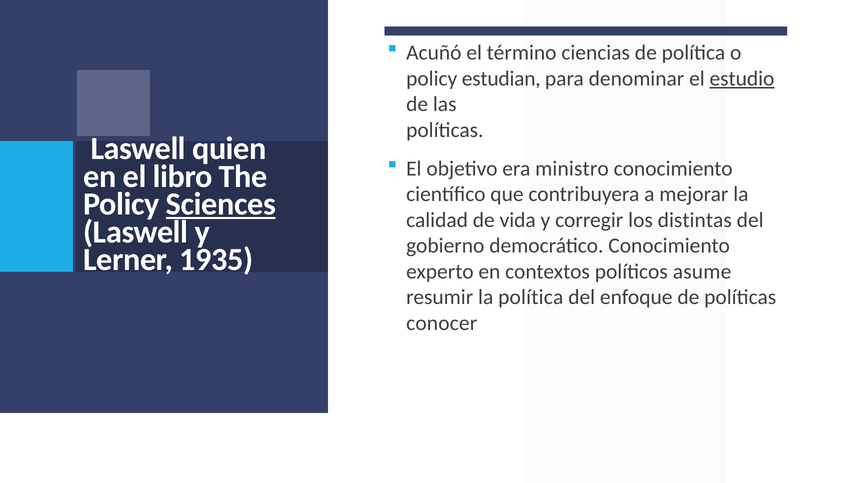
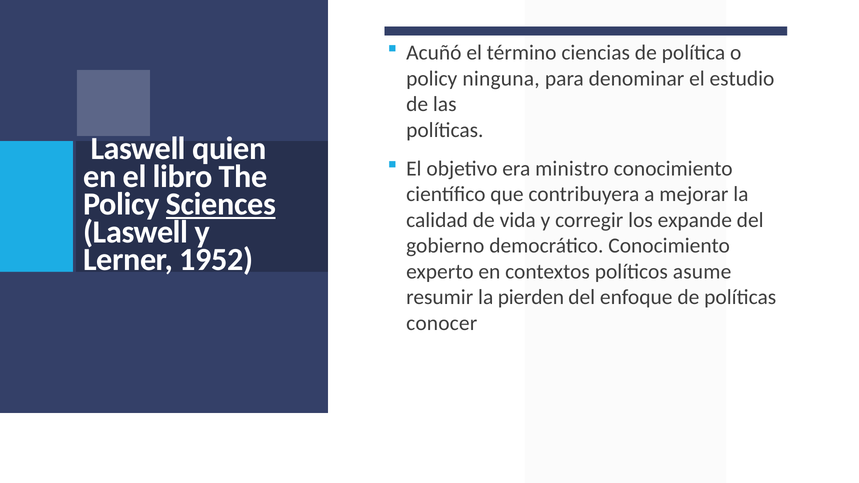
estudian: estudian -> ninguna (501, 79)
estudio underline: present -> none (742, 79)
distintas: distintas -> expande (695, 220)
1935: 1935 -> 1952 (216, 260)
la política: política -> pierden (531, 297)
